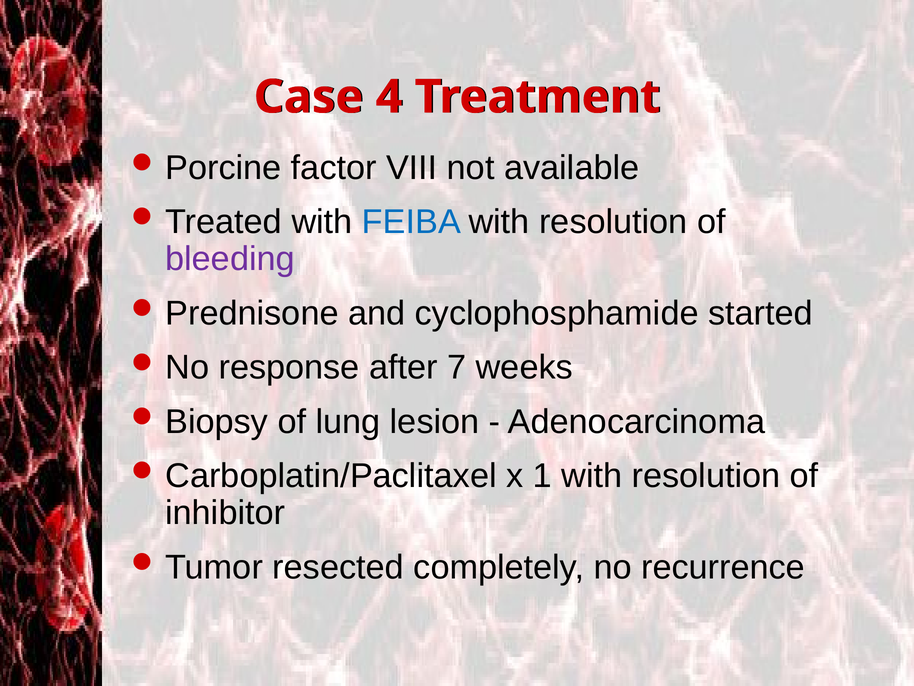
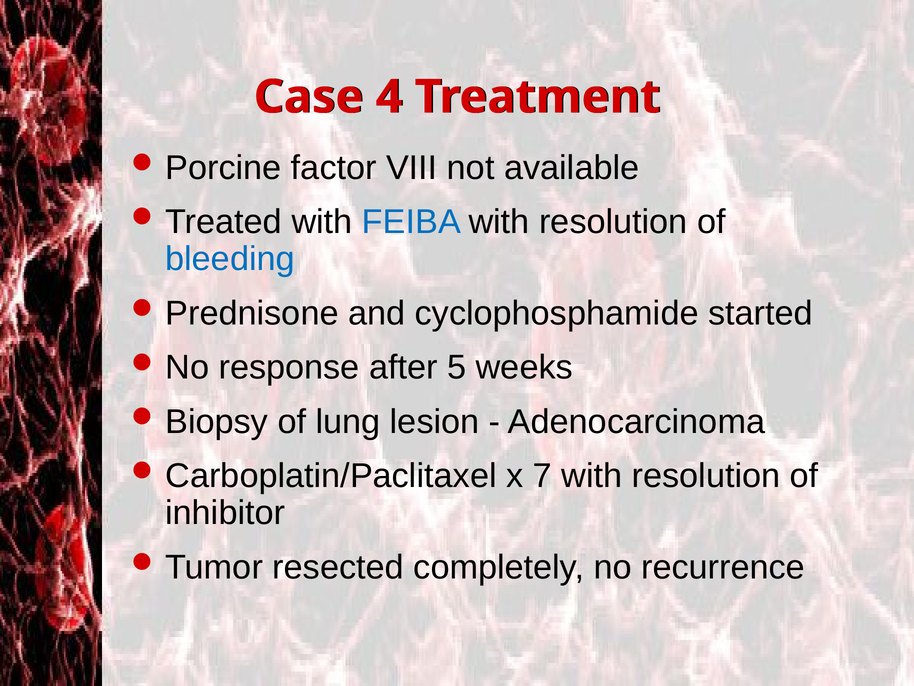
bleeding colour: purple -> blue (230, 259)
7: 7 -> 5 (457, 367)
1: 1 -> 7 (542, 476)
